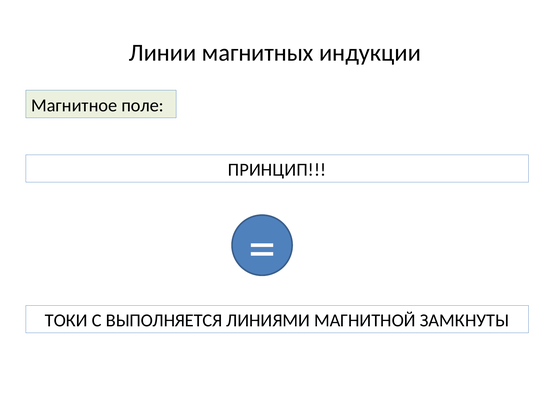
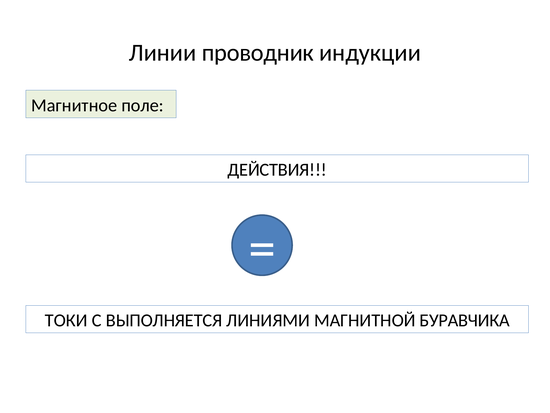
магнитных: магнитных -> проводник (258, 53)
ПРИНЦИП: ПРИНЦИП -> ДЕЙСТВИЯ (277, 170)
ЗАМКНУТЫ: ЗАМКНУТЫ -> БУРАВЧИКА (465, 320)
